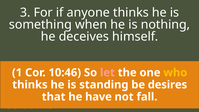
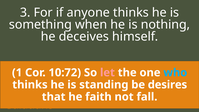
10:46: 10:46 -> 10:72 (65, 73)
who colour: yellow -> light blue (175, 73)
have: have -> faith (98, 97)
